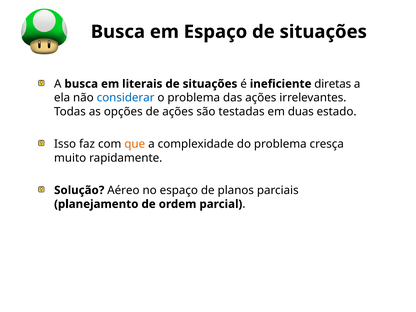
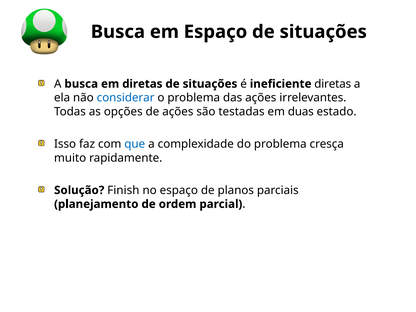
em literais: literais -> diretas (142, 84)
que colour: orange -> blue (135, 144)
Aéreo: Aéreo -> Finish (123, 190)
